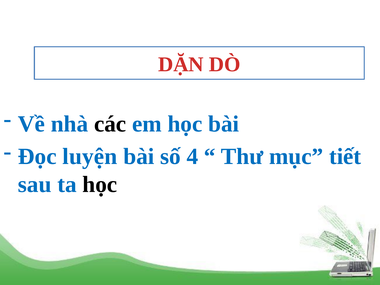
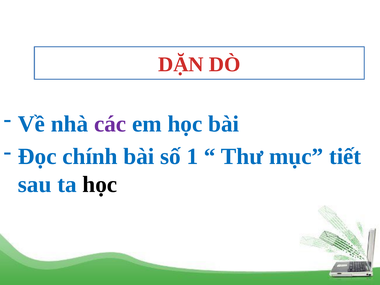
các colour: black -> purple (110, 124)
luyện: luyện -> chính (90, 157)
4: 4 -> 1 (192, 157)
